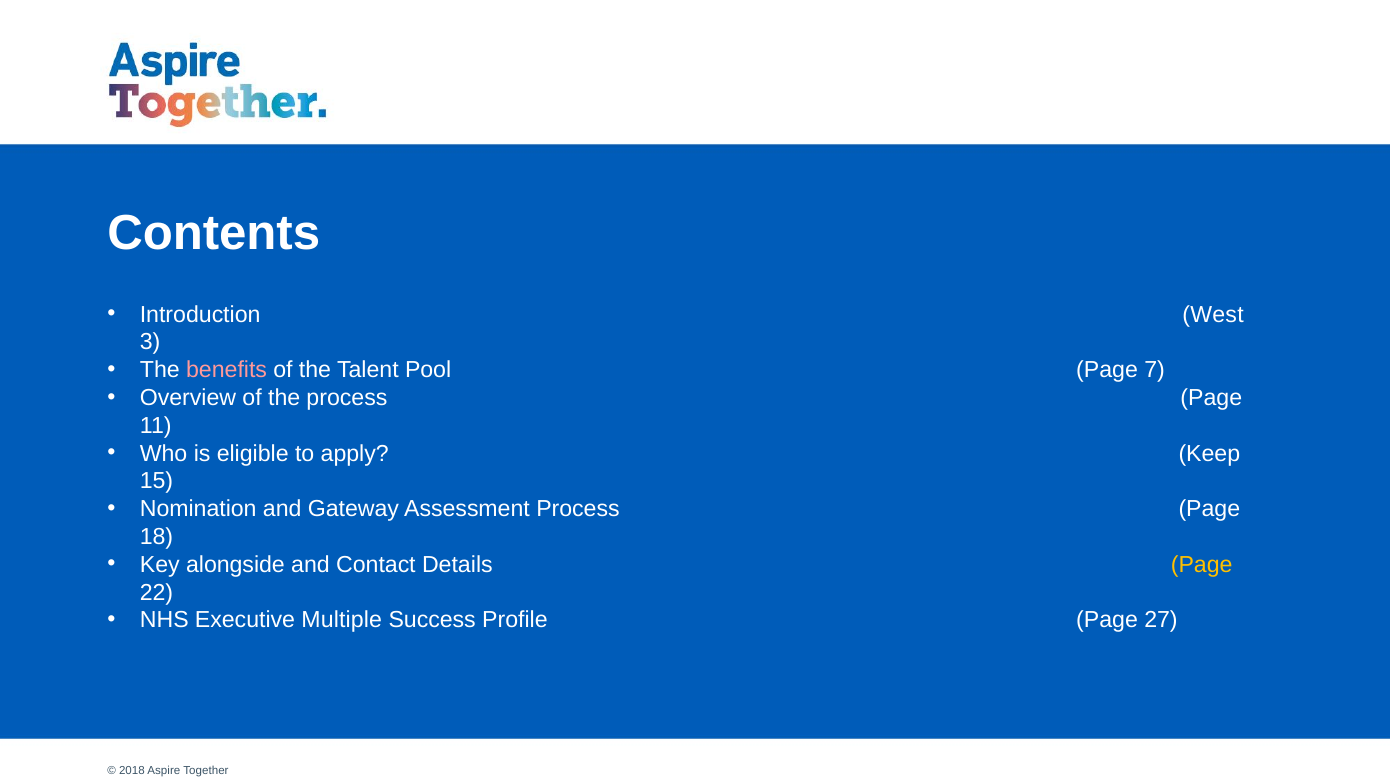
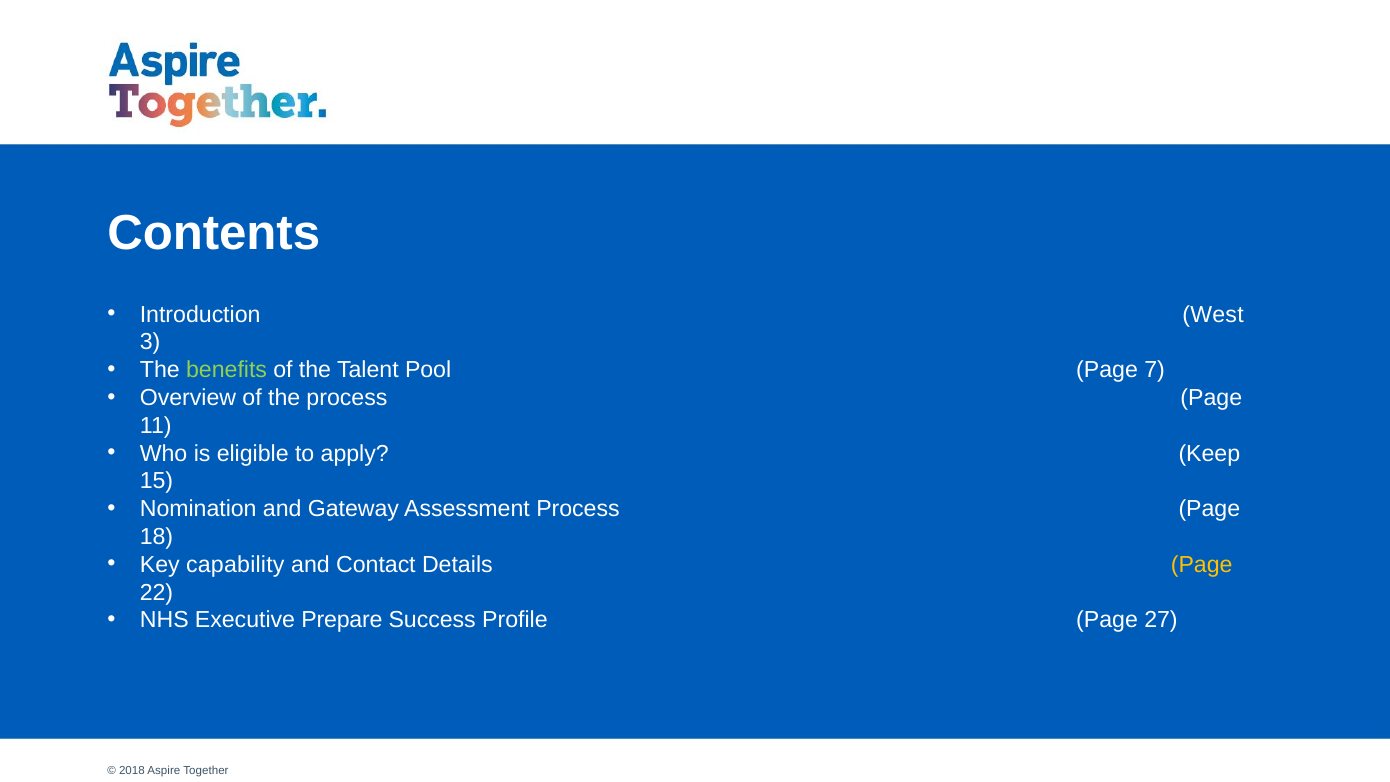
benefits colour: pink -> light green (227, 370)
alongside: alongside -> capability (235, 564)
Multiple: Multiple -> Prepare (342, 620)
